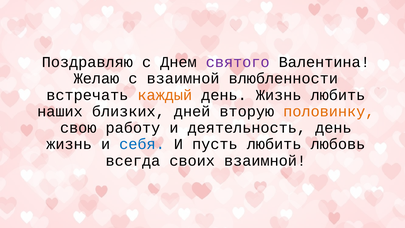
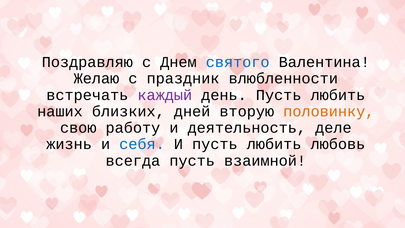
святого colour: purple -> blue (238, 62)
с взаимной: взаимной -> праздник (183, 79)
каждый colour: orange -> purple (165, 95)
Жизнь: Жизнь -> Пусть (279, 95)
деятельность день: день -> деле (333, 128)
всегда своих: своих -> пусть (192, 161)
